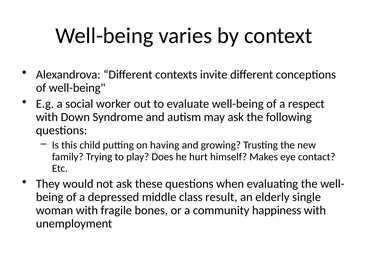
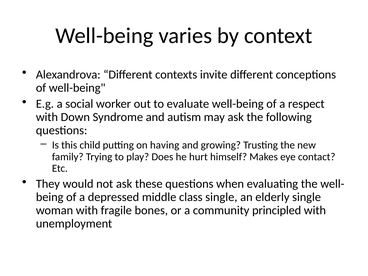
class result: result -> single (221, 197)
happiness: happiness -> principled (277, 210)
